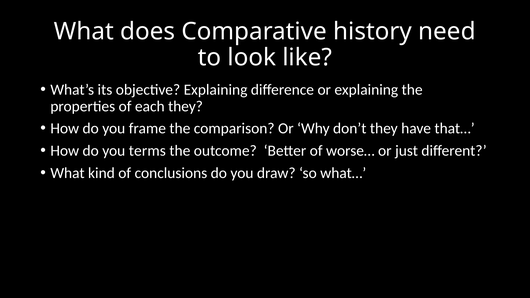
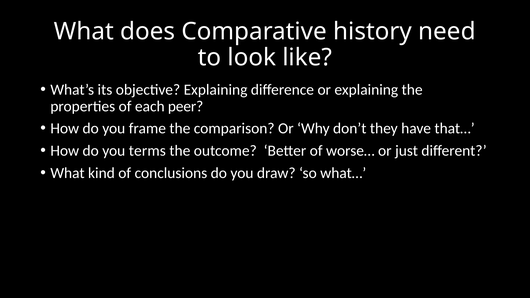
each they: they -> peer (186, 106)
